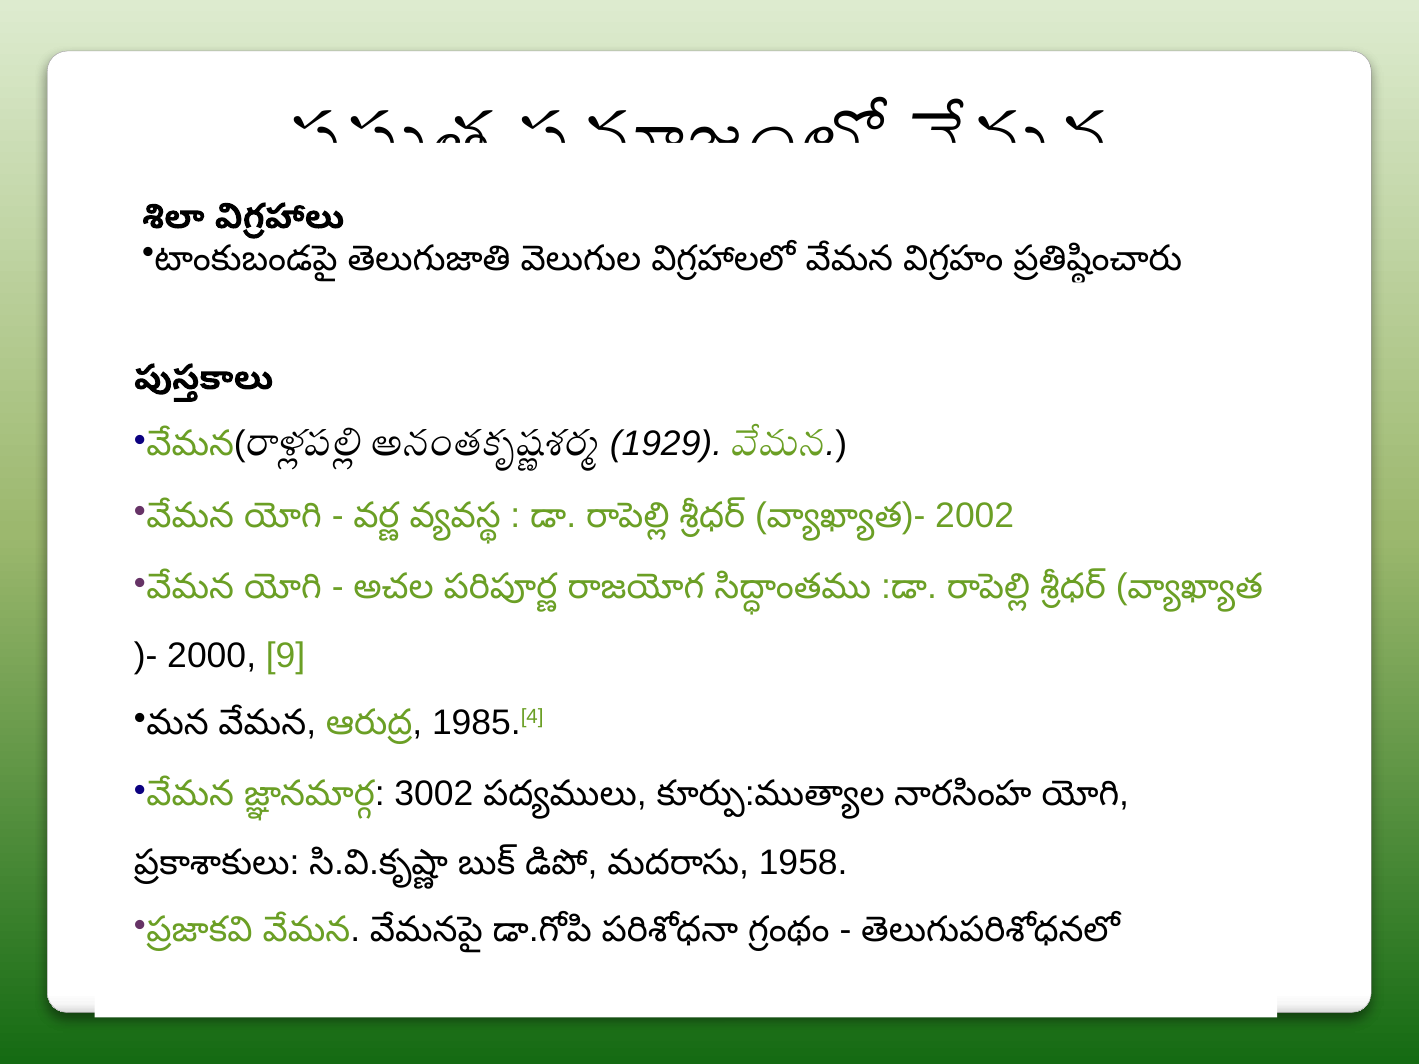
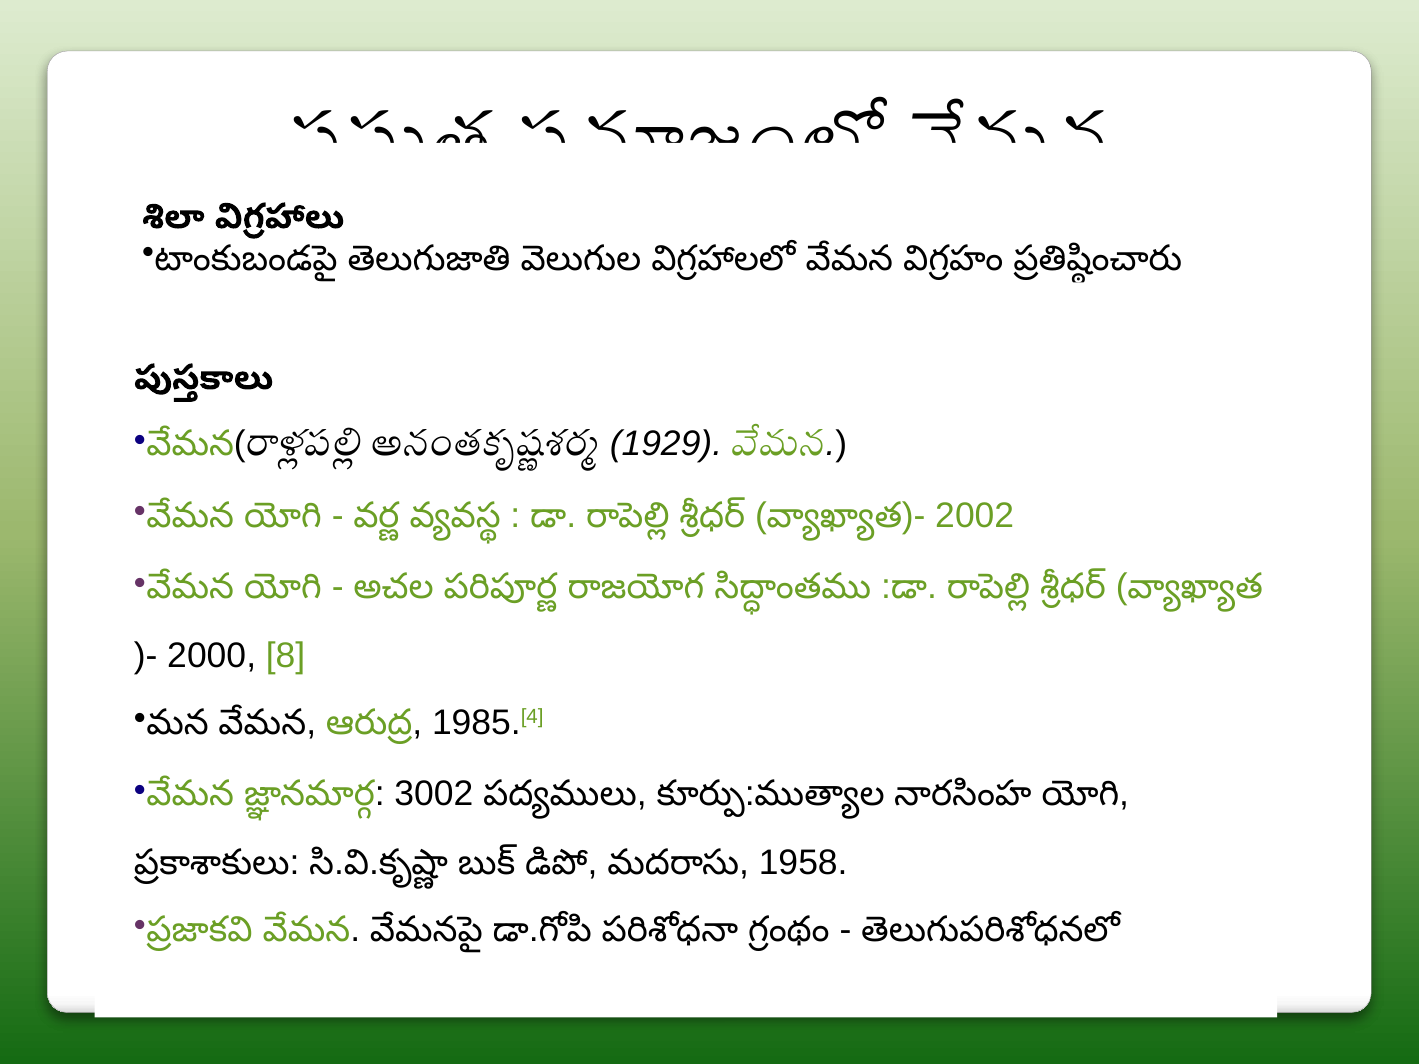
9: 9 -> 8 (286, 656)
